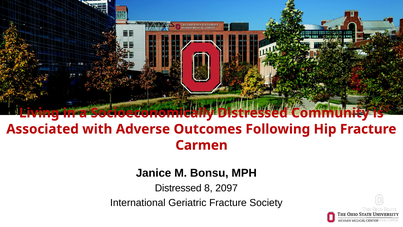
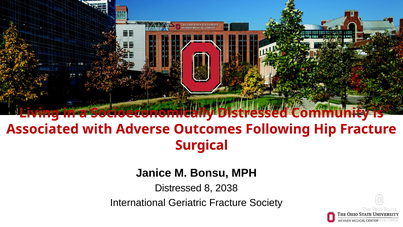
Carmen: Carmen -> Surgical (202, 145)
2097: 2097 -> 2038 (227, 188)
